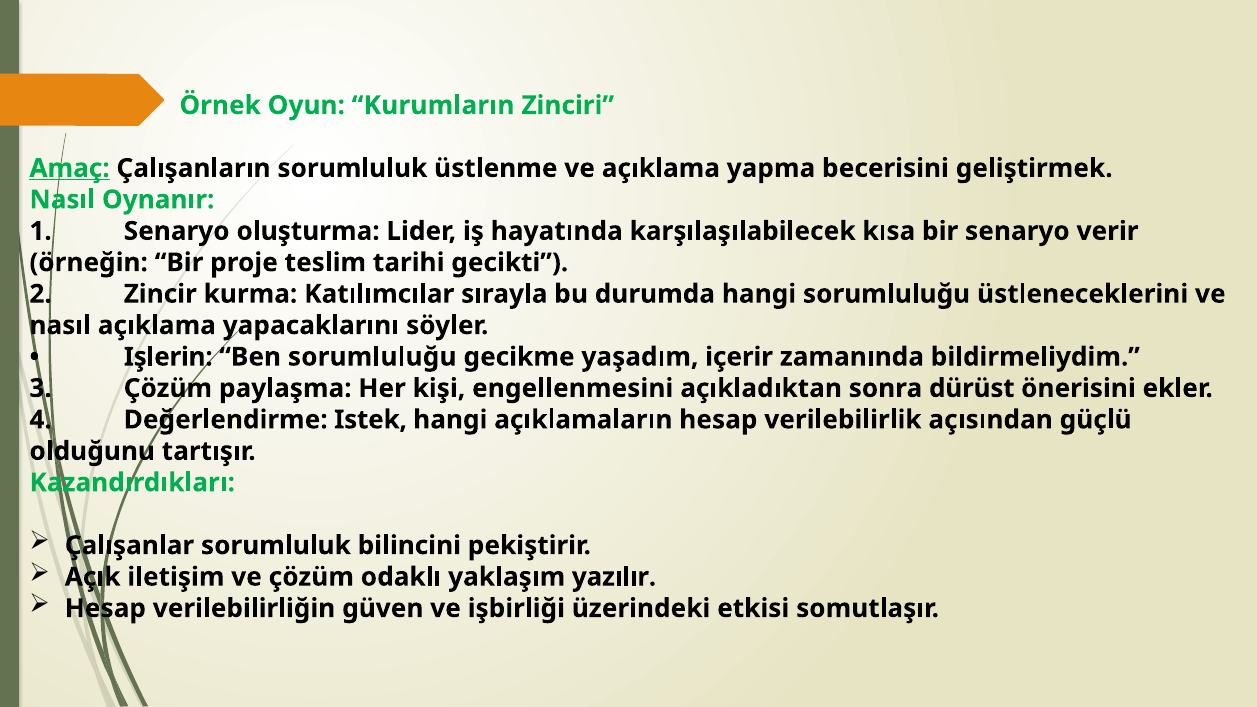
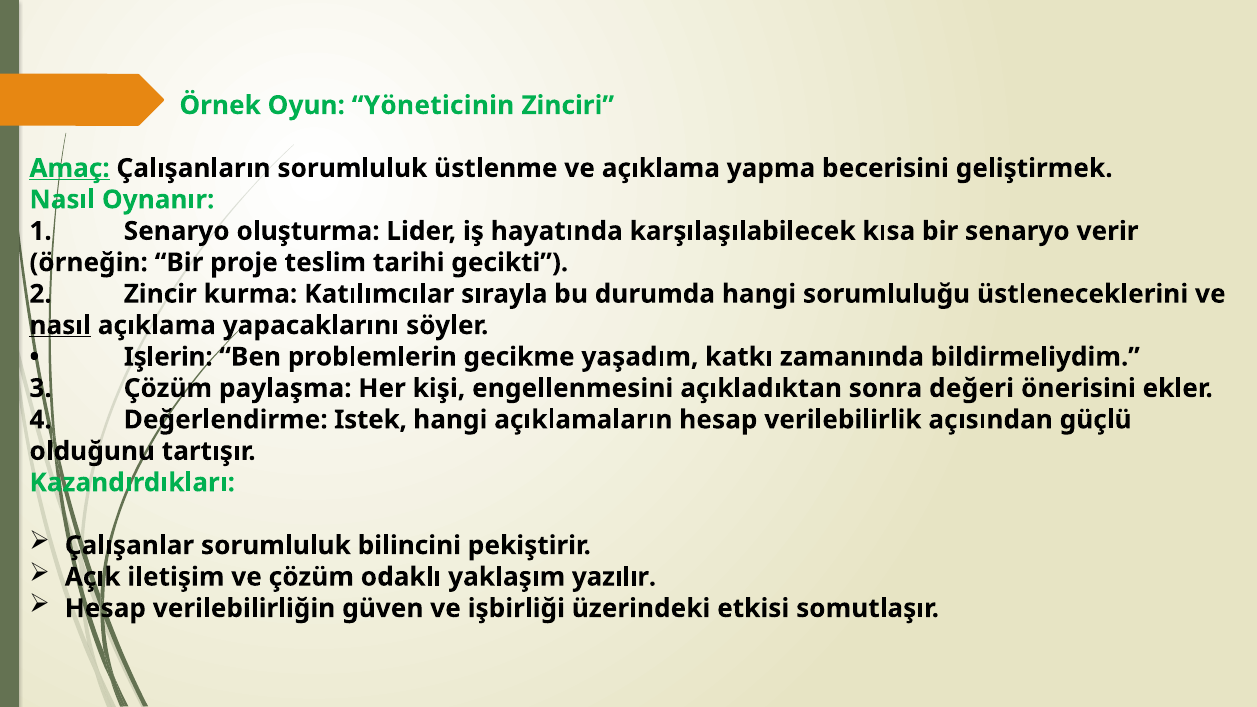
Kurumların: Kurumların -> Yöneticinin (433, 105)
nasıl underline: none -> present (60, 325)
Ben sorumluluğu: sorumluluğu -> problemlerin (372, 357)
içerir: içerir -> katkı (739, 357)
dürüst: dürüst -> değeri (972, 388)
